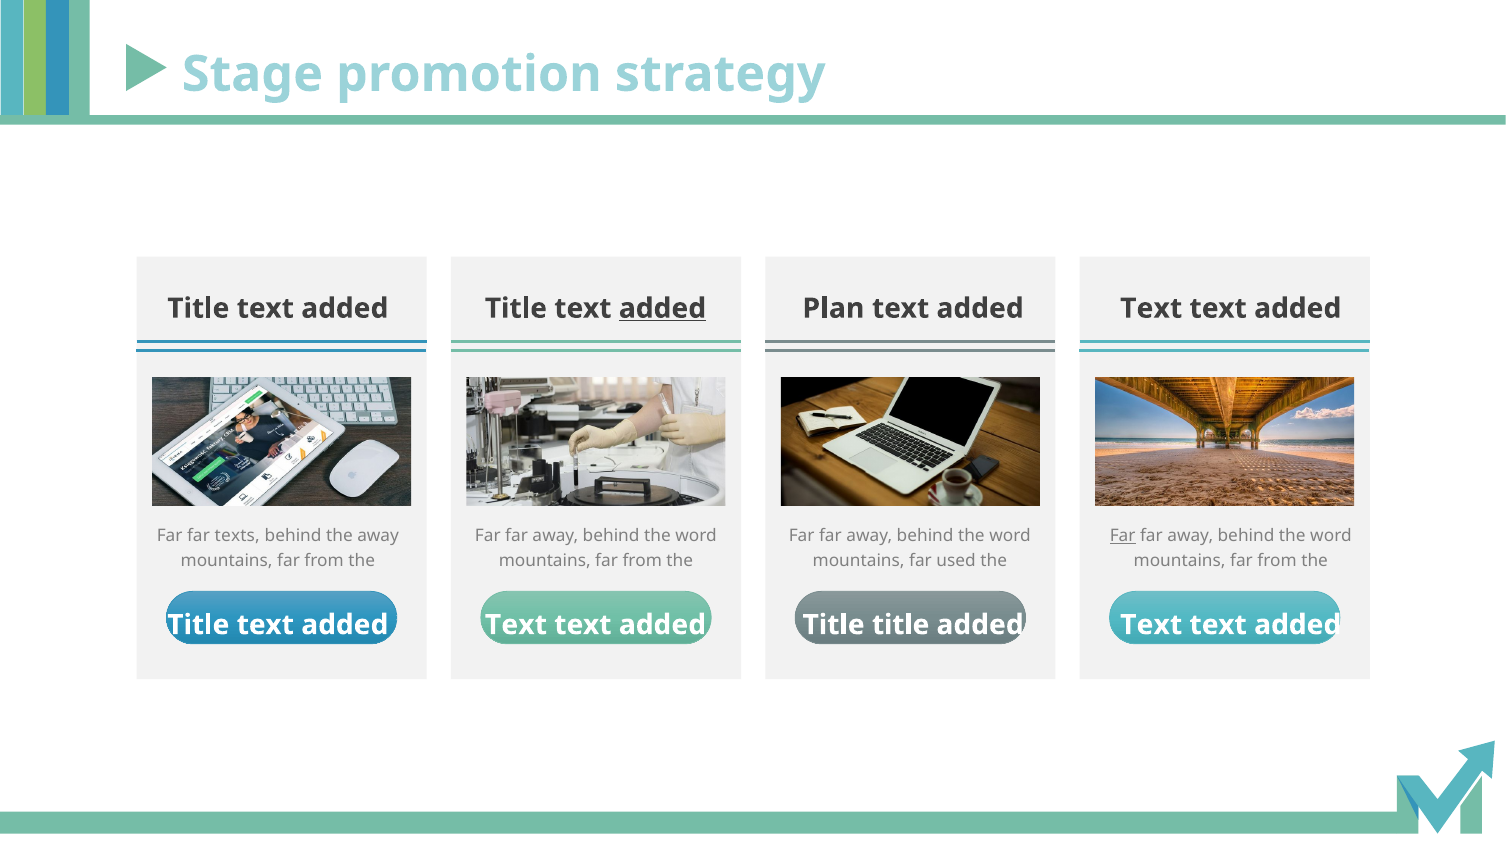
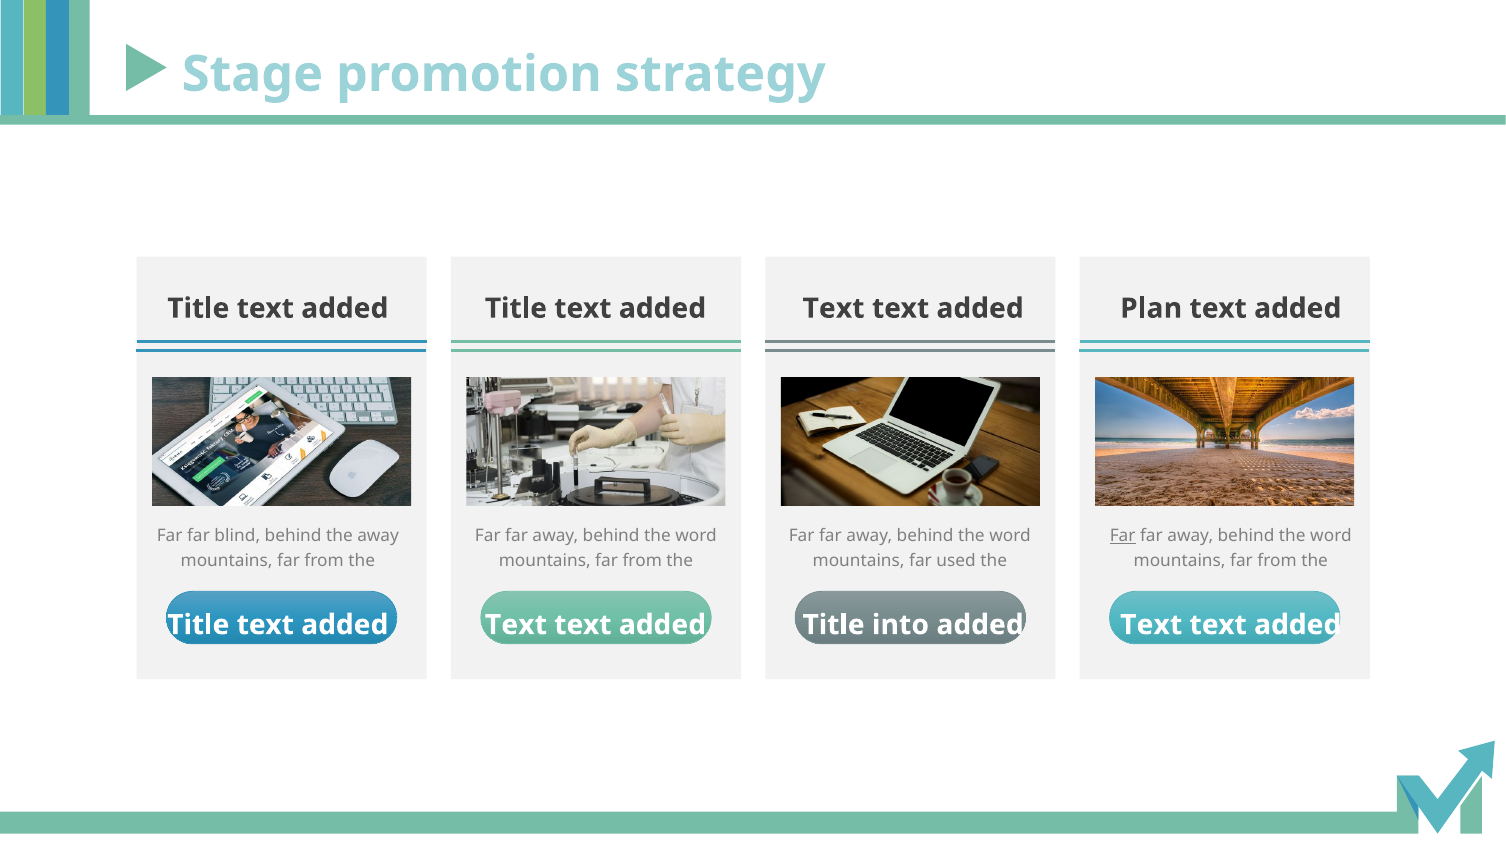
added underline: present -> none (662, 308)
Plan: Plan -> Text (834, 308)
Text: Text -> Plan (1151, 308)
texts: texts -> blind (237, 536)
Title title: title -> into (900, 625)
